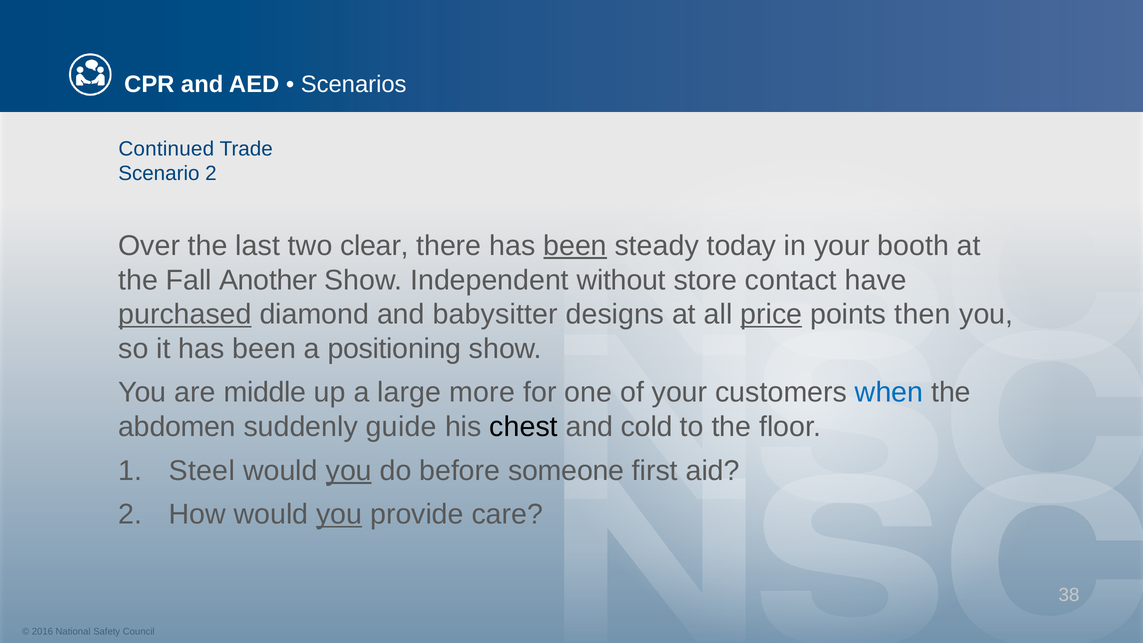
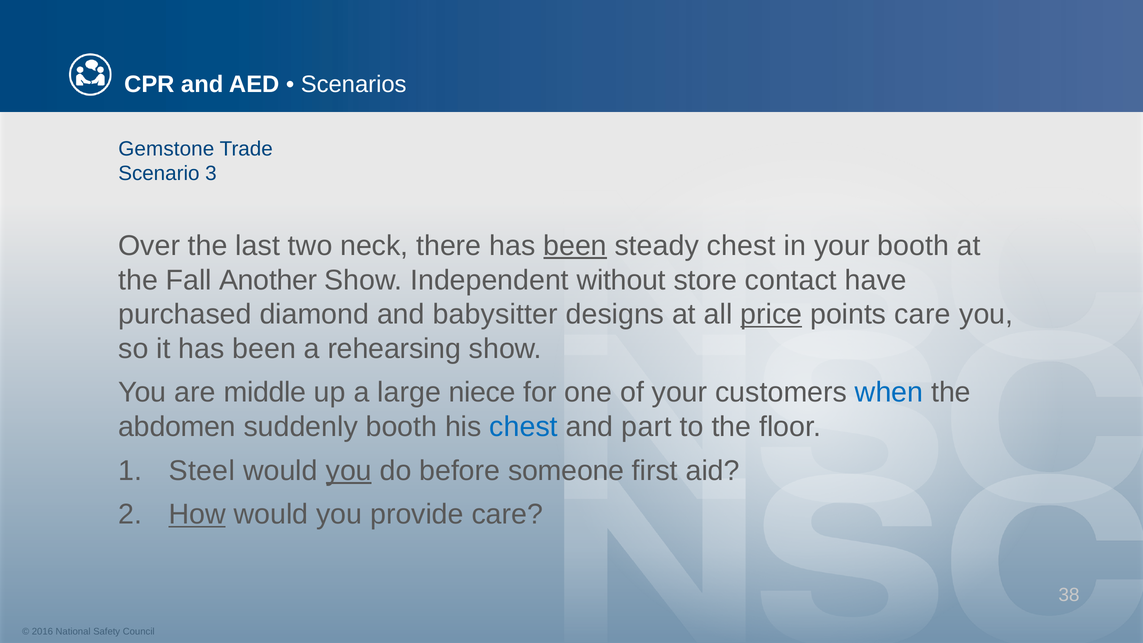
Continued: Continued -> Gemstone (166, 149)
Scenario 2: 2 -> 3 (211, 173)
clear: clear -> neck (374, 246)
steady today: today -> chest (741, 246)
purchased underline: present -> none (185, 314)
points then: then -> care (923, 314)
positioning: positioning -> rehearsing (394, 349)
more: more -> niece (482, 392)
suddenly guide: guide -> booth (401, 427)
chest colour: black -> blue (524, 427)
cold: cold -> part (646, 427)
How underline: none -> present (197, 514)
you underline: present -> none (339, 514)
